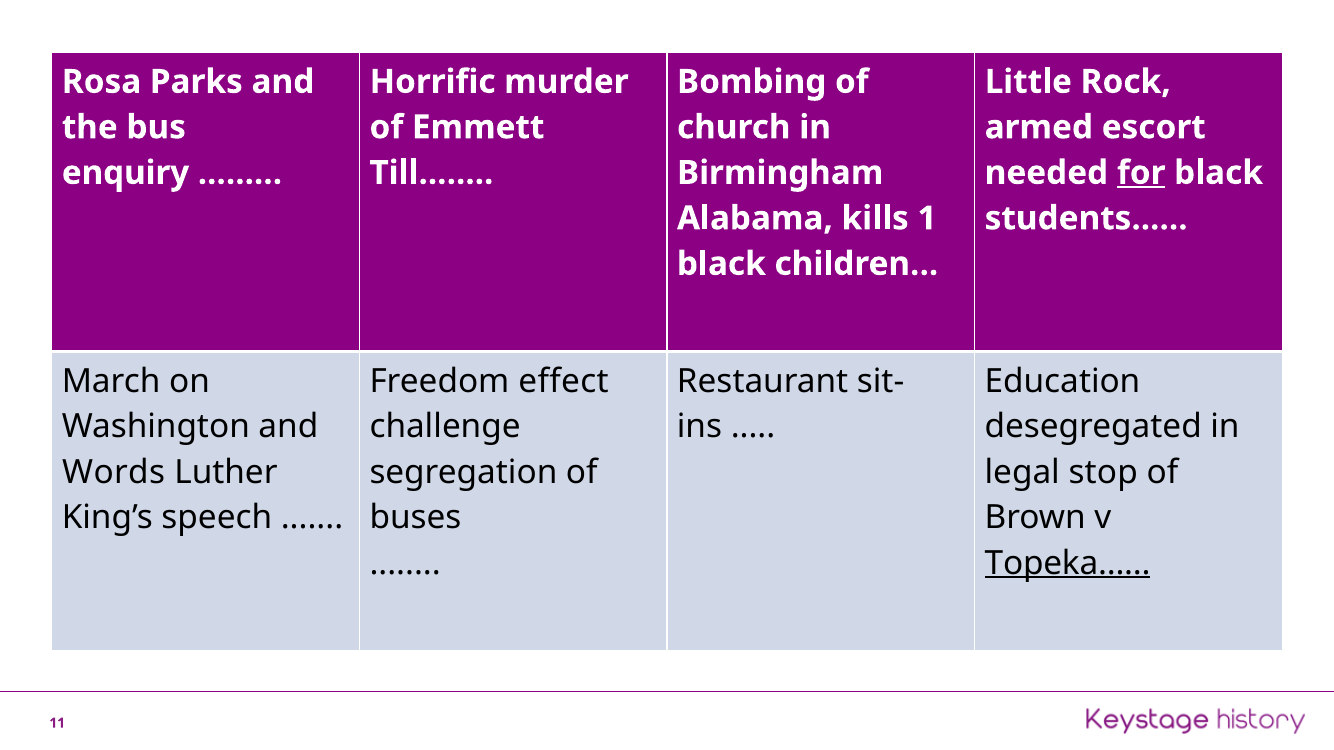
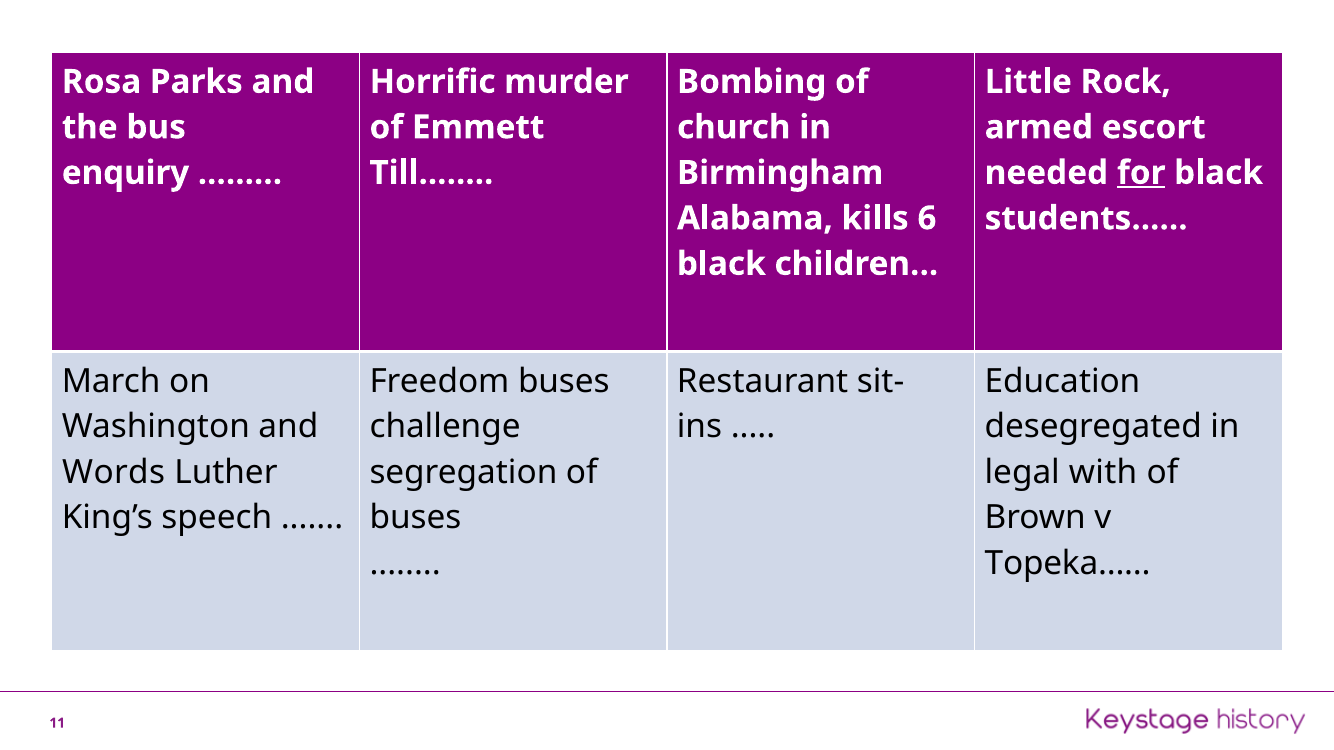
1: 1 -> 6 (927, 218)
Freedom effect: effect -> buses (564, 381)
stop: stop -> with (1103, 472)
Topeka underline: present -> none (1068, 563)
